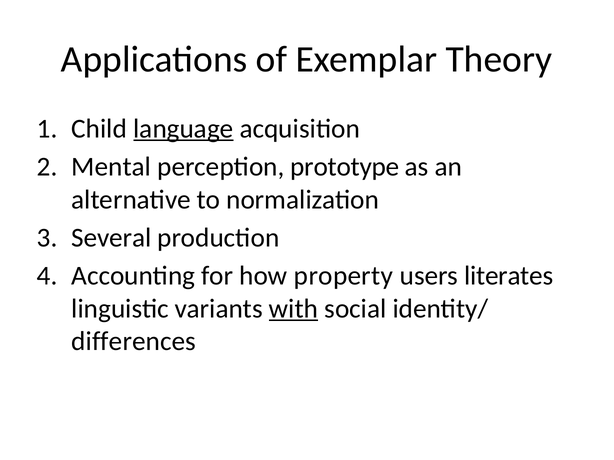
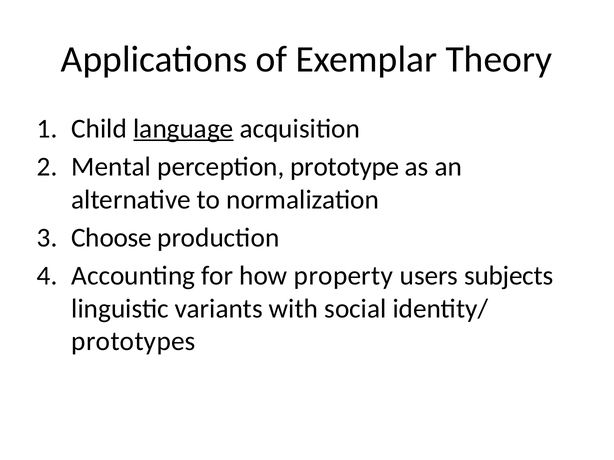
Several: Several -> Choose (111, 238)
literates: literates -> subjects (509, 276)
with underline: present -> none (294, 309)
differences: differences -> prototypes (134, 342)
